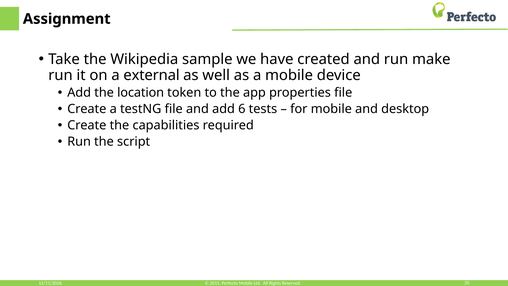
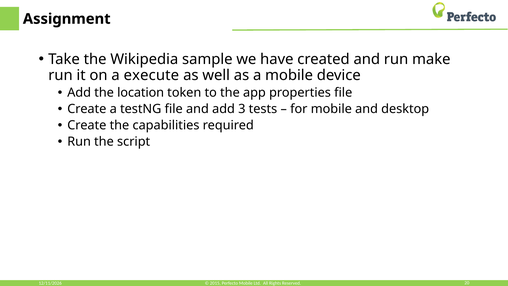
external: external -> execute (151, 75)
6: 6 -> 3 (242, 109)
